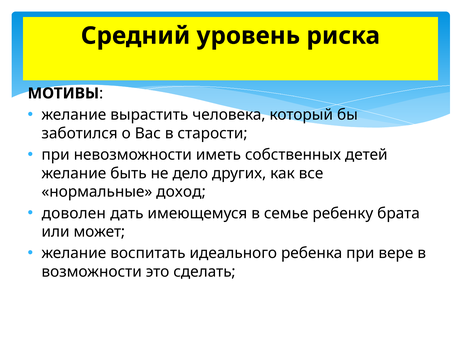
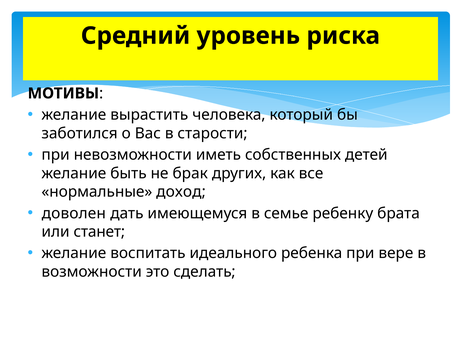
дело: дело -> брак (190, 173)
может: может -> станет (99, 232)
